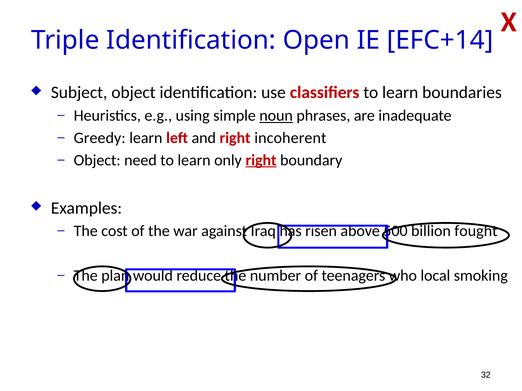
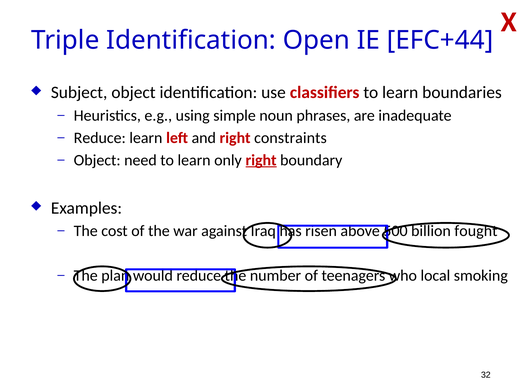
EFC+14: EFC+14 -> EFC+44 (440, 40)
noun underline: present -> none (276, 116)
Greedy: Greedy -> Reduce (100, 138)
incoherent: incoherent -> constraints (290, 138)
